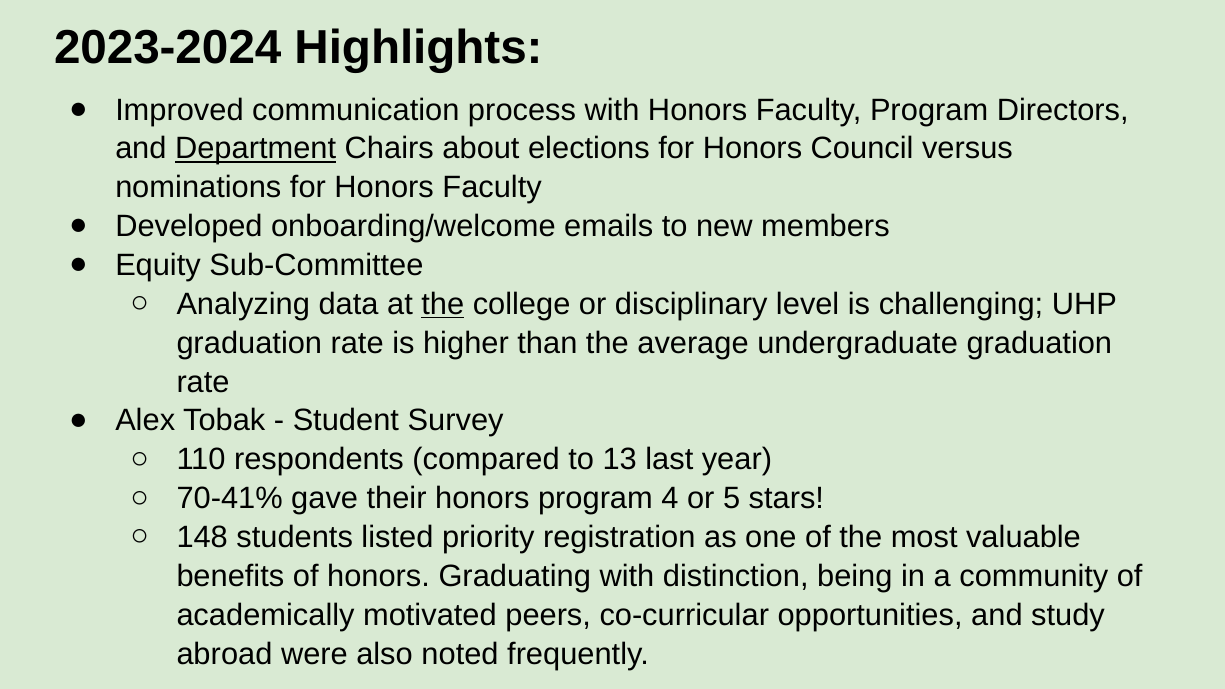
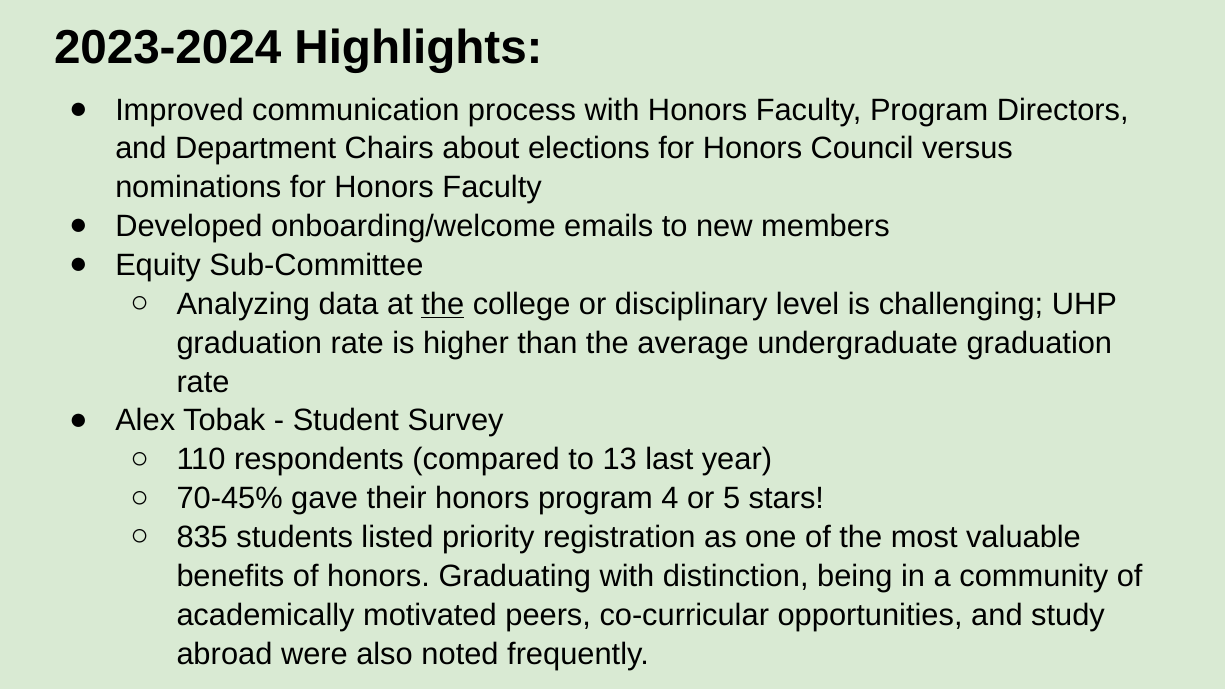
Department underline: present -> none (256, 149)
70-41%: 70-41% -> 70-45% (230, 499)
148: 148 -> 835 (202, 537)
